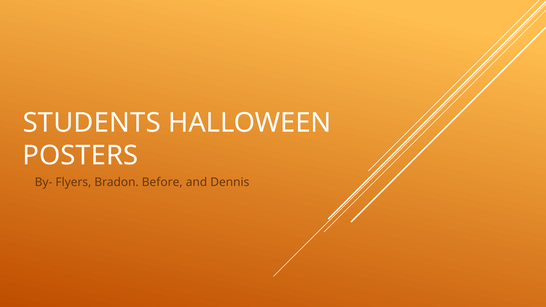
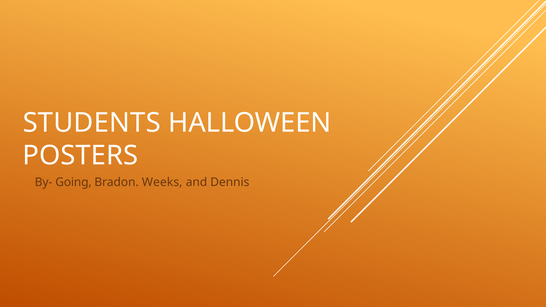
Flyers: Flyers -> Going (73, 182)
Before: Before -> Weeks (162, 182)
